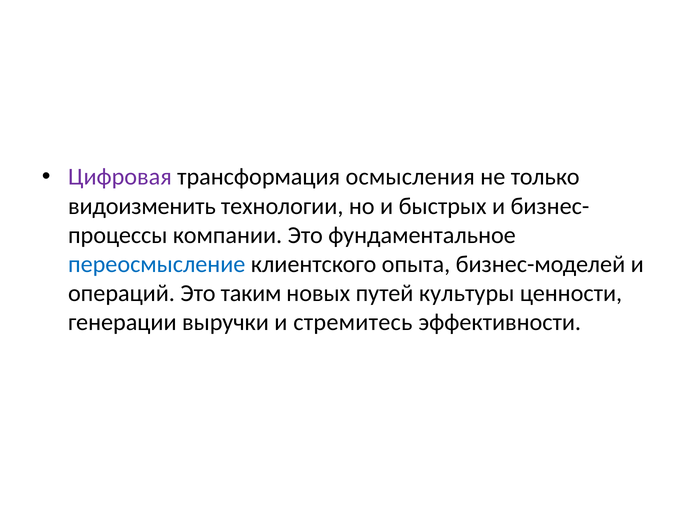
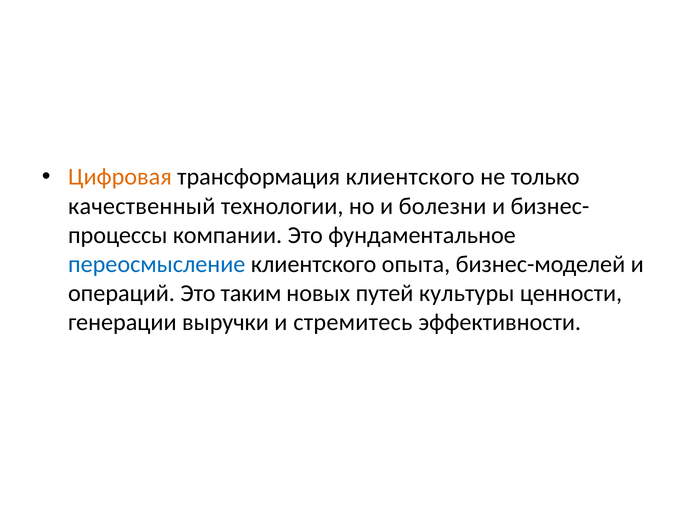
Цифровая colour: purple -> orange (120, 177)
трансформация осмысления: осмысления -> клиентского (410, 177)
видоизменить: видоизменить -> качественный (142, 206)
быстрых: быстрых -> болезни (443, 206)
